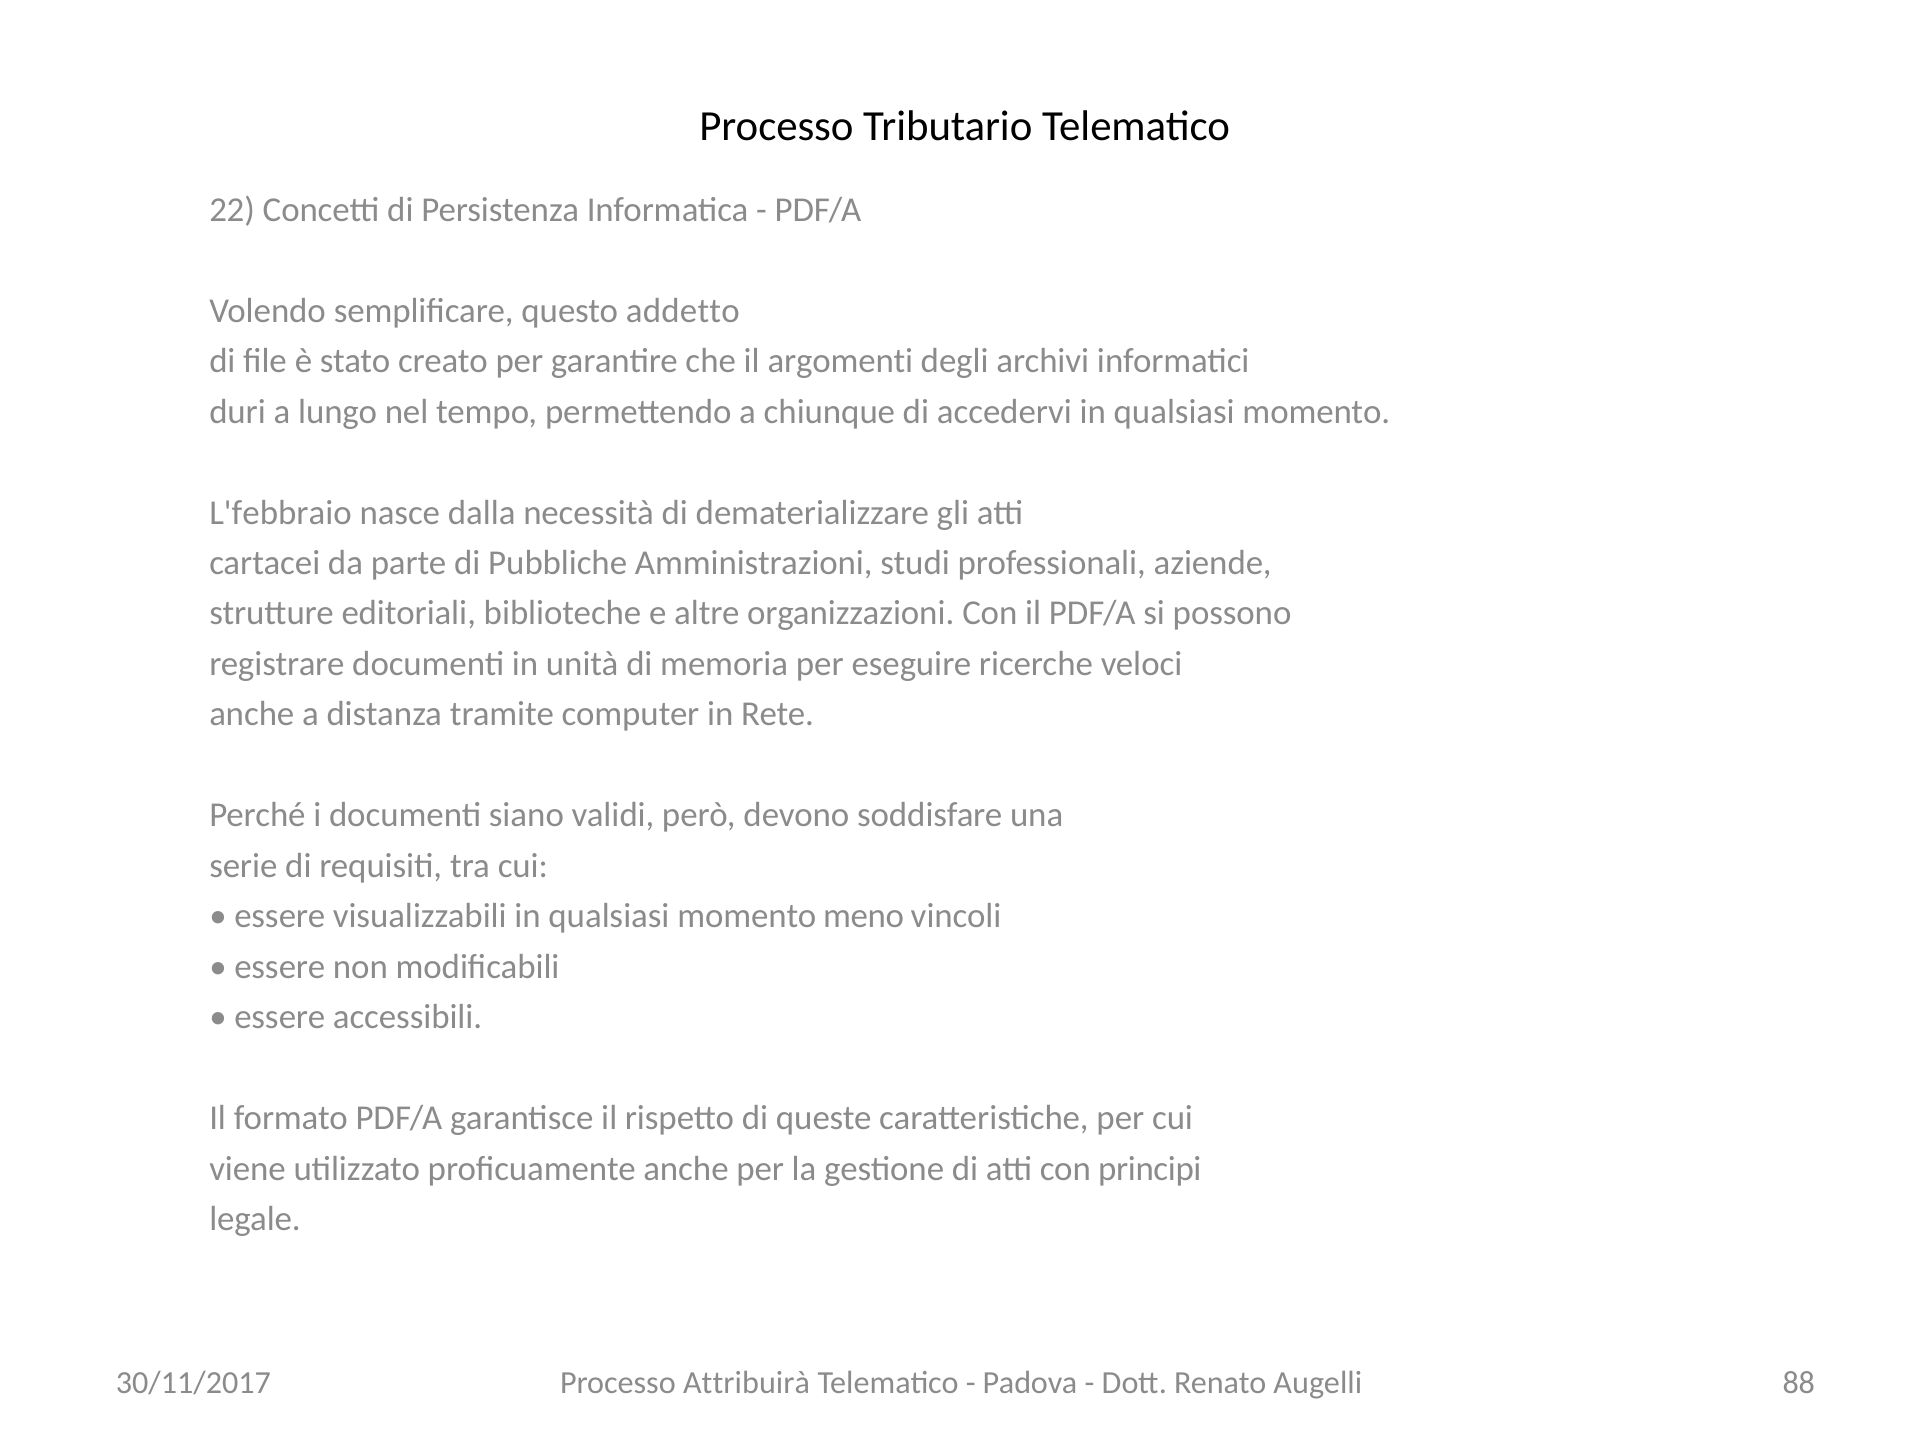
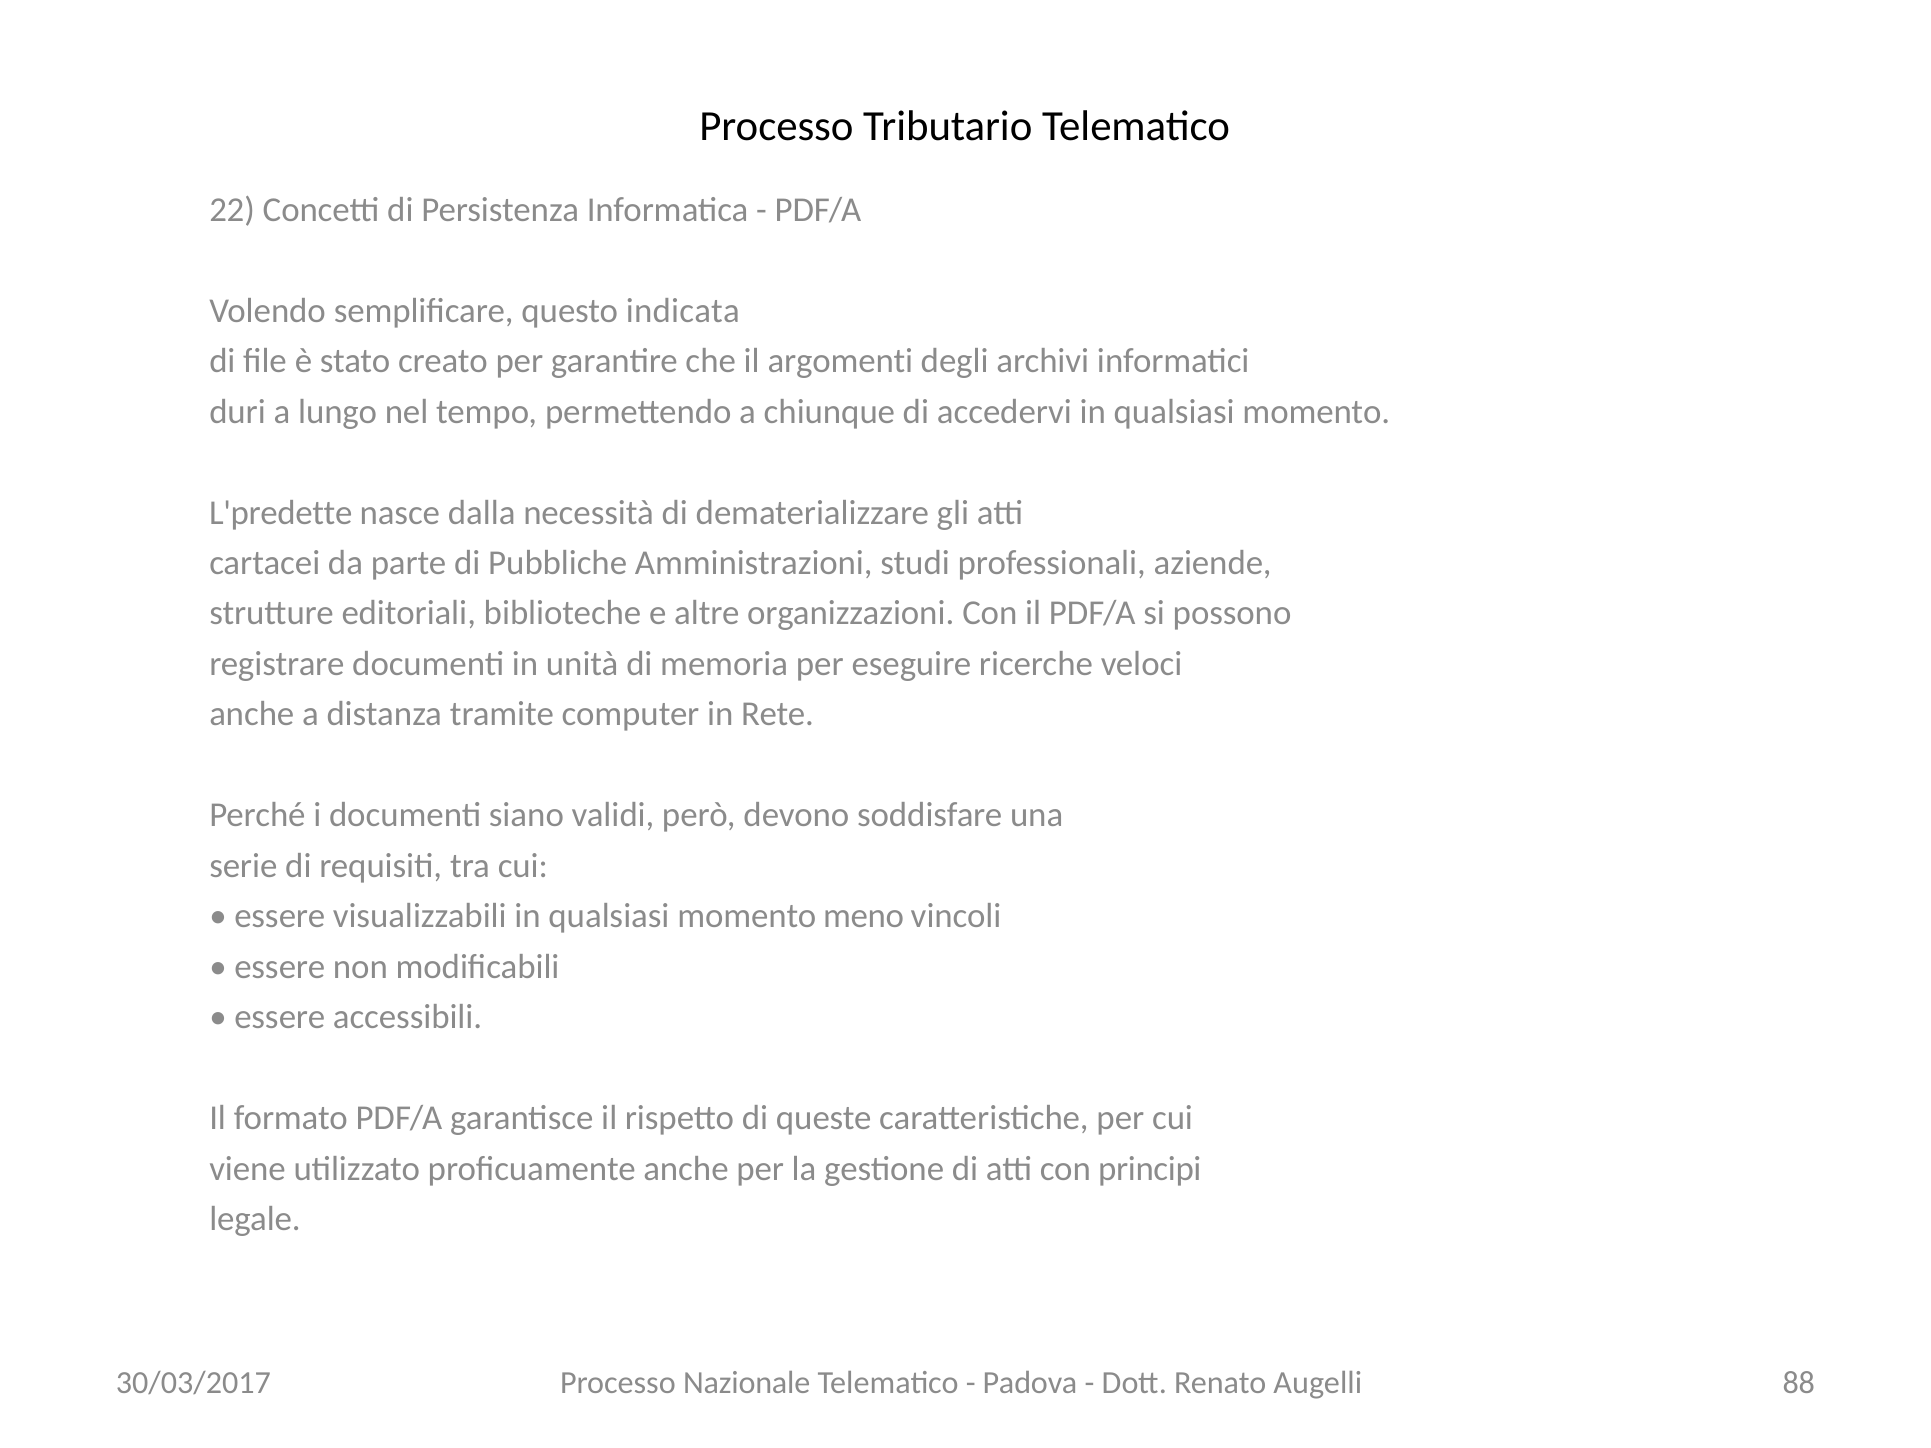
addetto: addetto -> indicata (683, 311)
L'febbraio: L'febbraio -> L'predette (281, 513)
30/11/2017: 30/11/2017 -> 30/03/2017 (193, 1383)
Attribuirà: Attribuirà -> Nazionale (747, 1383)
